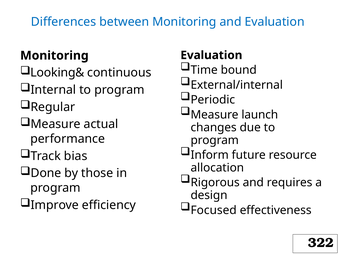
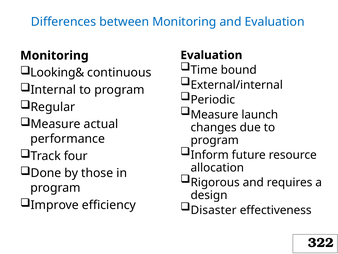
bias: bias -> four (76, 156)
Focused: Focused -> Disaster (214, 210)
